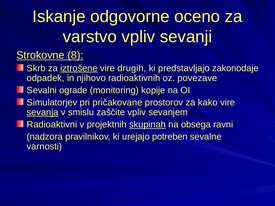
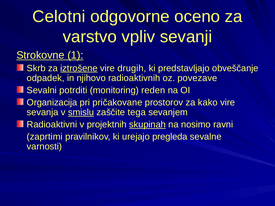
Iskanje: Iskanje -> Celotni (59, 17)
8: 8 -> 1 (75, 55)
zakonodaje: zakonodaje -> obveščanje (235, 68)
ograde: ograde -> potrditi (73, 90)
kopije: kopije -> reden (153, 90)
Simulatorjev: Simulatorjev -> Organizacija (52, 103)
sevanja underline: present -> none (43, 112)
smislu underline: none -> present (81, 112)
zaščite vpliv: vpliv -> tega (137, 112)
obsega: obsega -> nosimo (196, 125)
nadzora: nadzora -> zaprtimi (45, 137)
potreben: potreben -> pregleda (170, 137)
